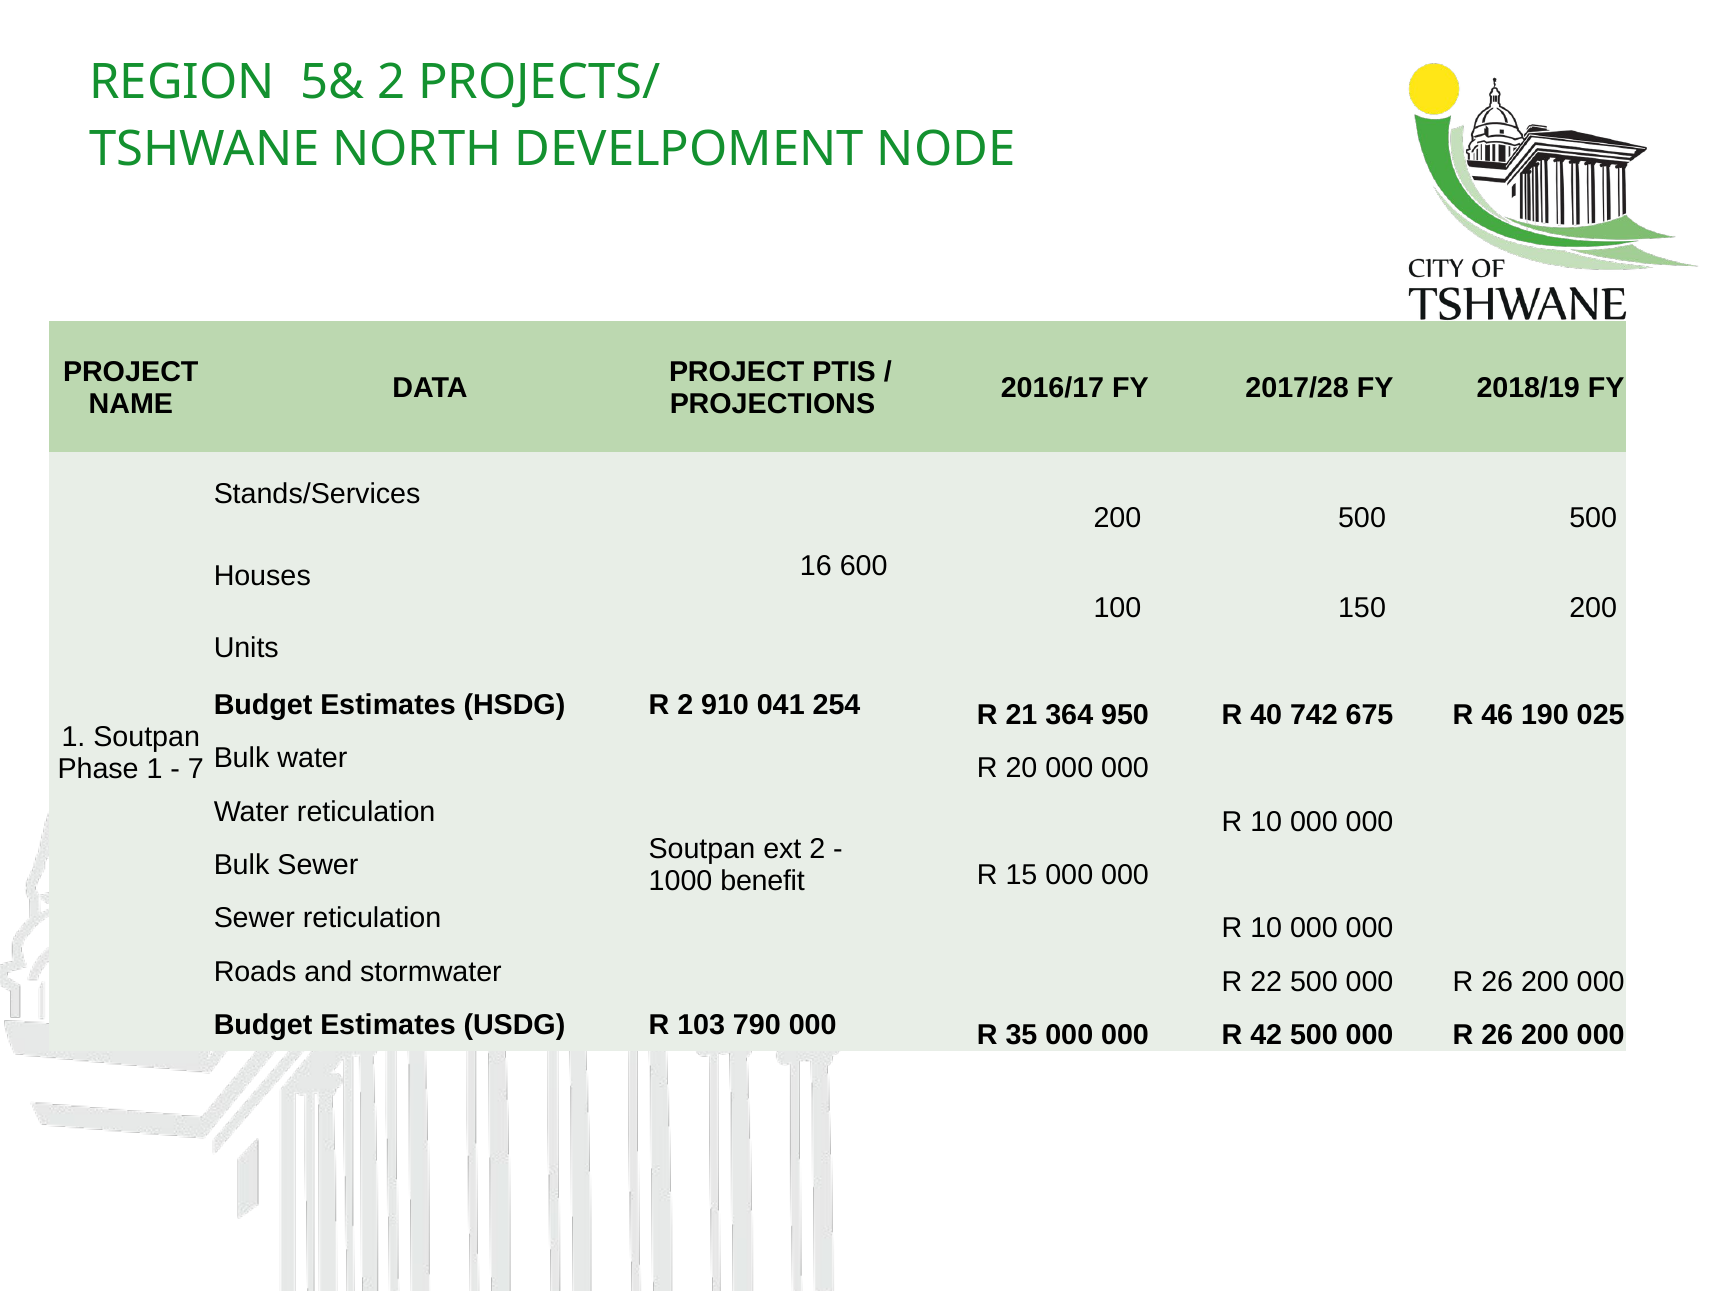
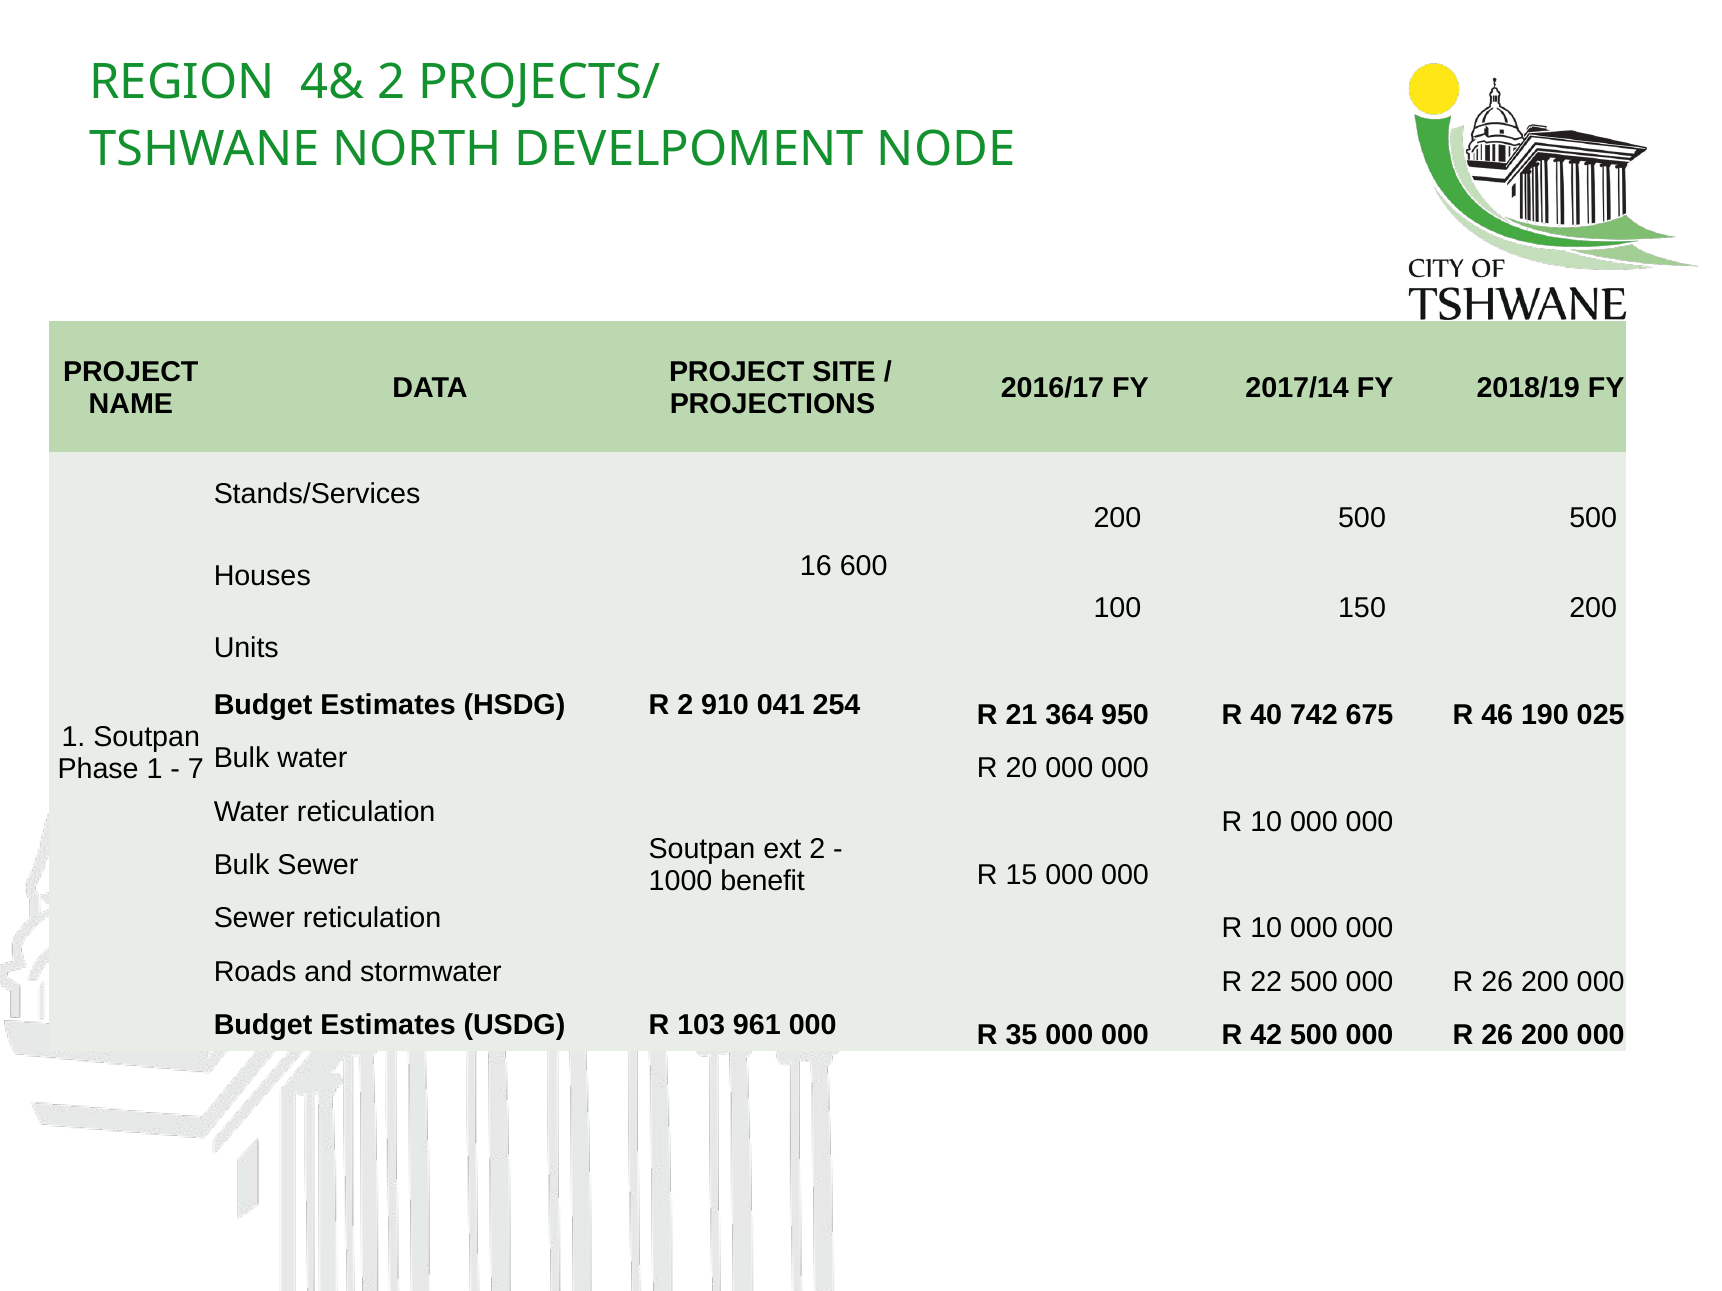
5&: 5& -> 4& (333, 82)
PTIS: PTIS -> SITE (844, 372)
2017/28: 2017/28 -> 2017/14 (1297, 388)
790: 790 -> 961 (757, 1026)
